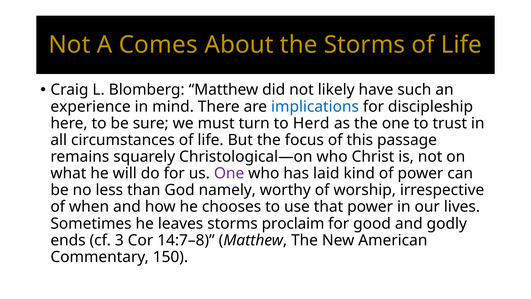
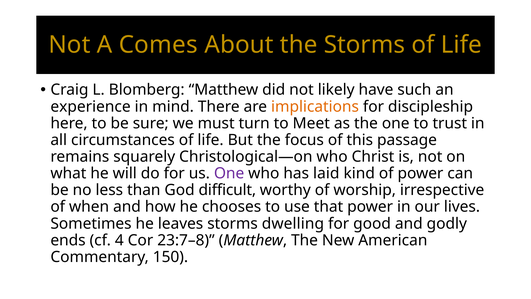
implications colour: blue -> orange (315, 106)
Herd: Herd -> Meet (311, 123)
namely: namely -> difficult (227, 190)
proclaim: proclaim -> dwelling (293, 223)
3: 3 -> 4 (119, 240)
14:7–8: 14:7–8 -> 23:7–8 (186, 240)
